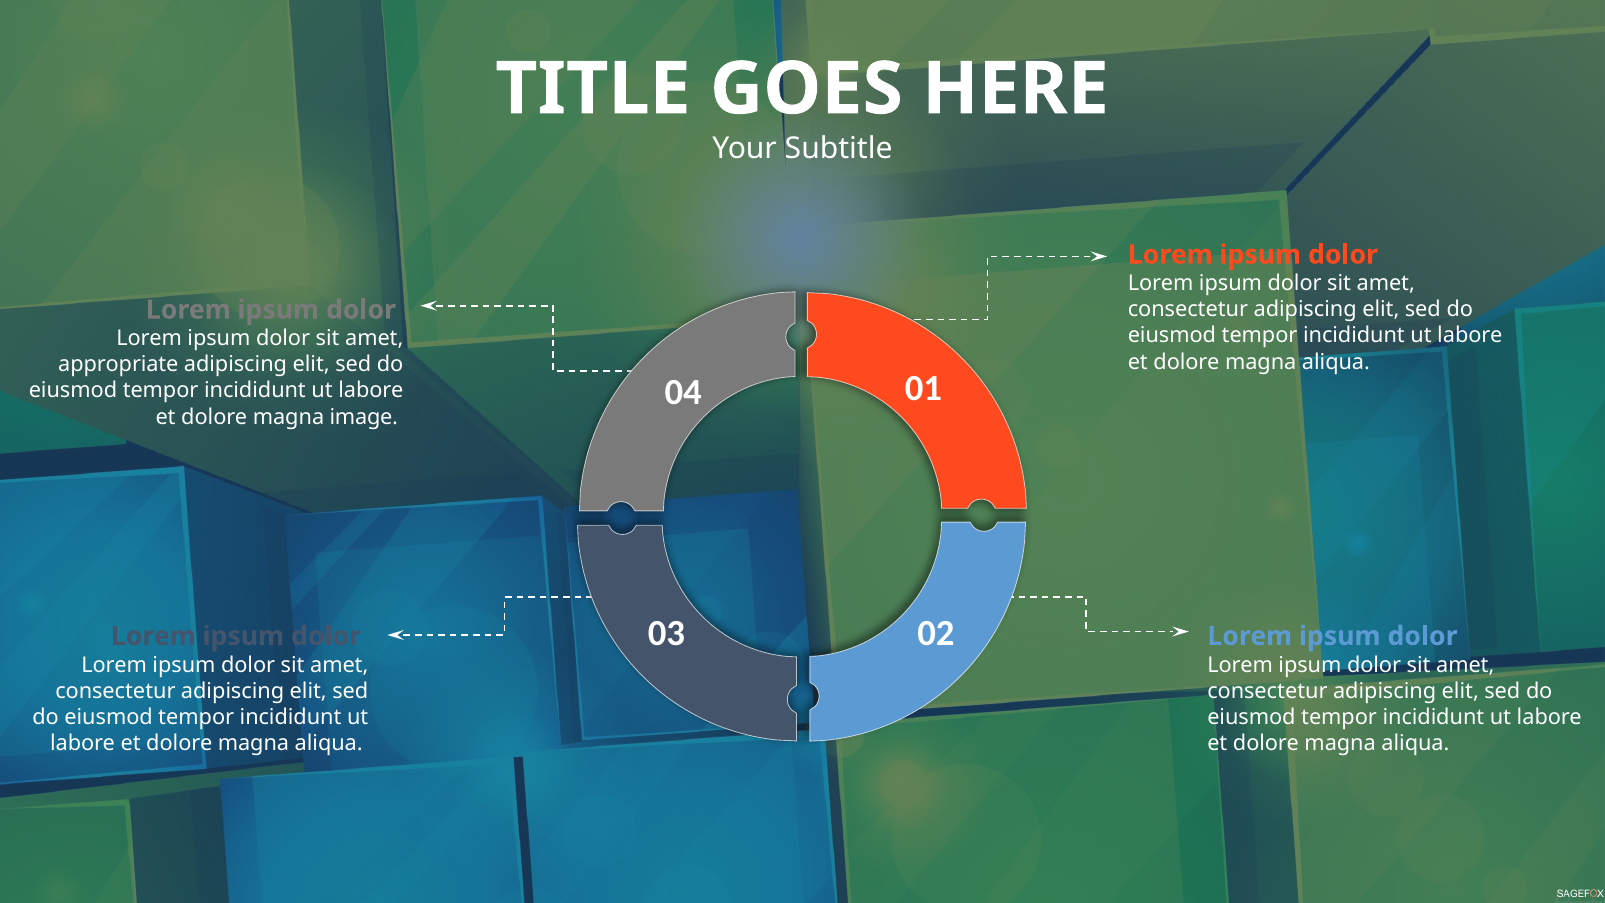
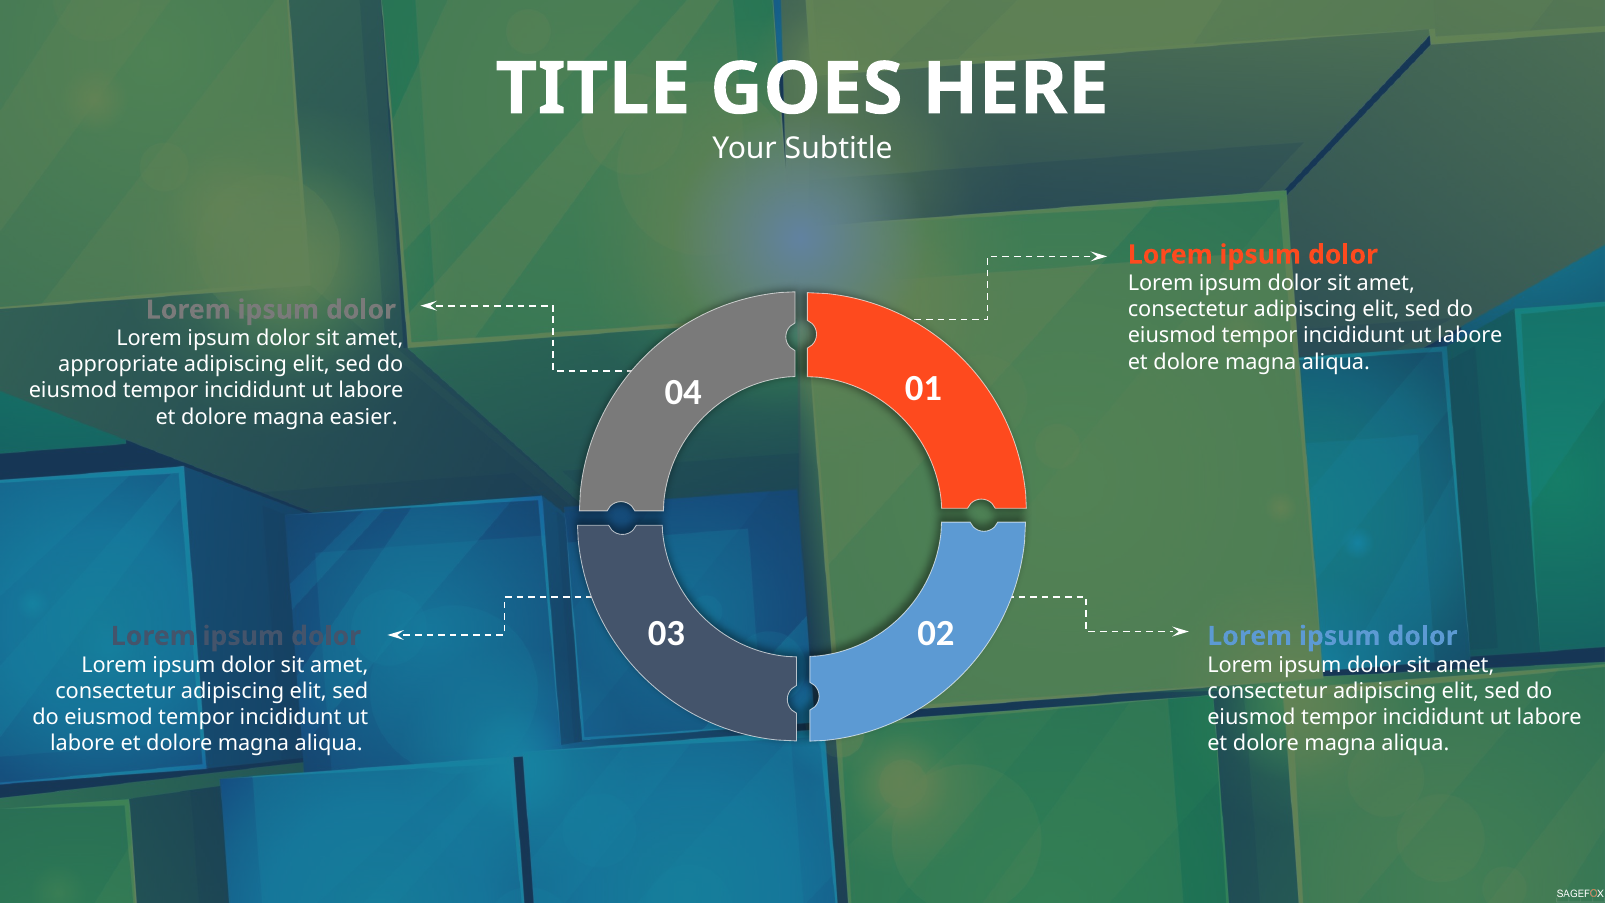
image: image -> easier (364, 417)
